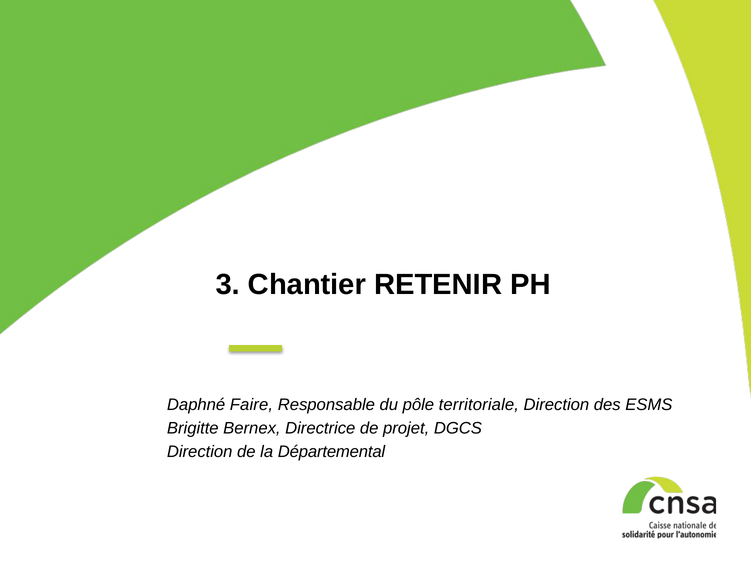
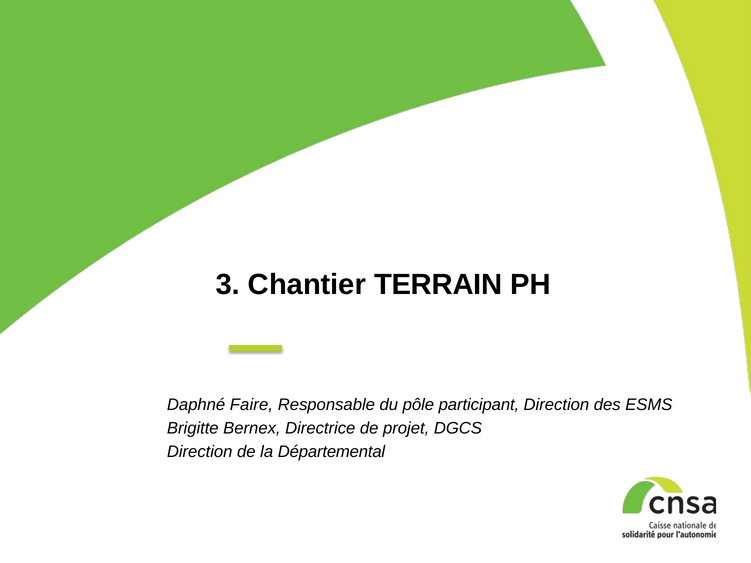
RETENIR: RETENIR -> TERRAIN (438, 285)
territoriale: territoriale -> participant (479, 405)
